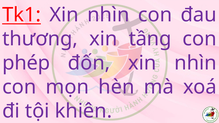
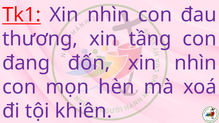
phép: phép -> đang (26, 63)
